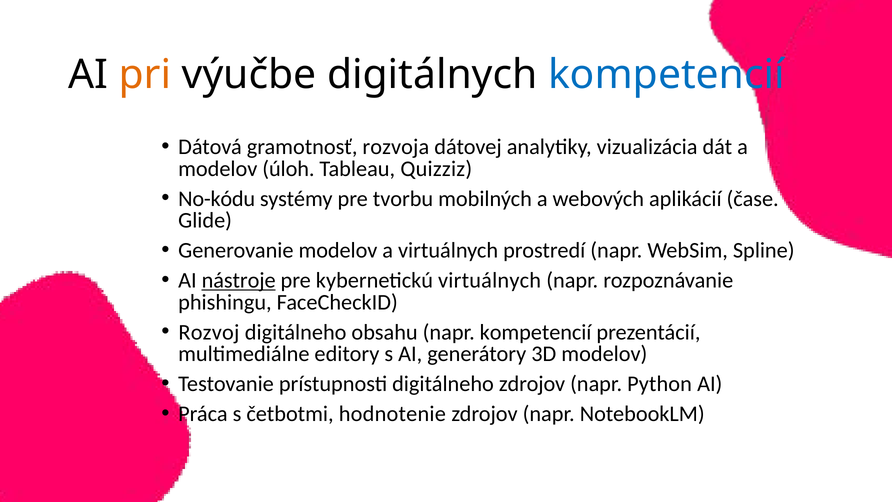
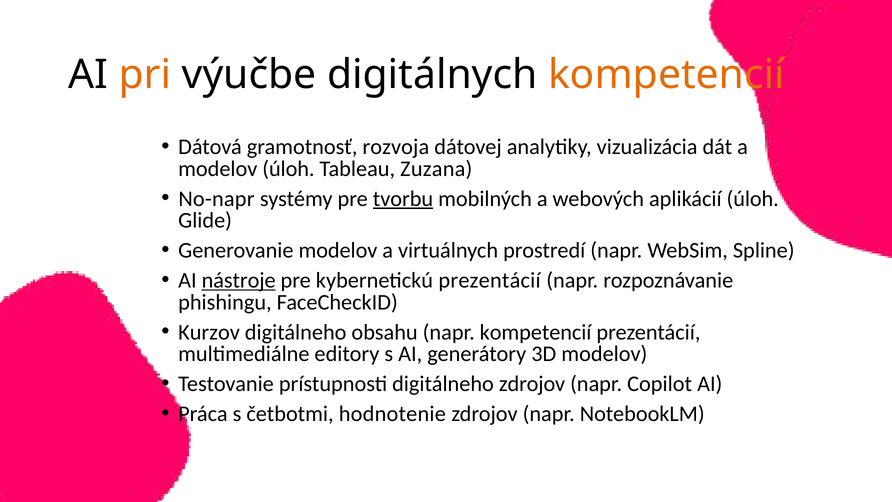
kompetencií colour: blue -> orange (667, 75)
Quizziz: Quizziz -> Zuzana (436, 169)
No-kódu: No-kódu -> No-napr (216, 199)
tvorbu underline: none -> present (403, 199)
aplikácií čase: čase -> úloh (753, 199)
kybernetickú virtuálnych: virtuálnych -> prezentácií (490, 280)
Rozvoj: Rozvoj -> Kurzov (209, 332)
Python: Python -> Copilot (660, 384)
